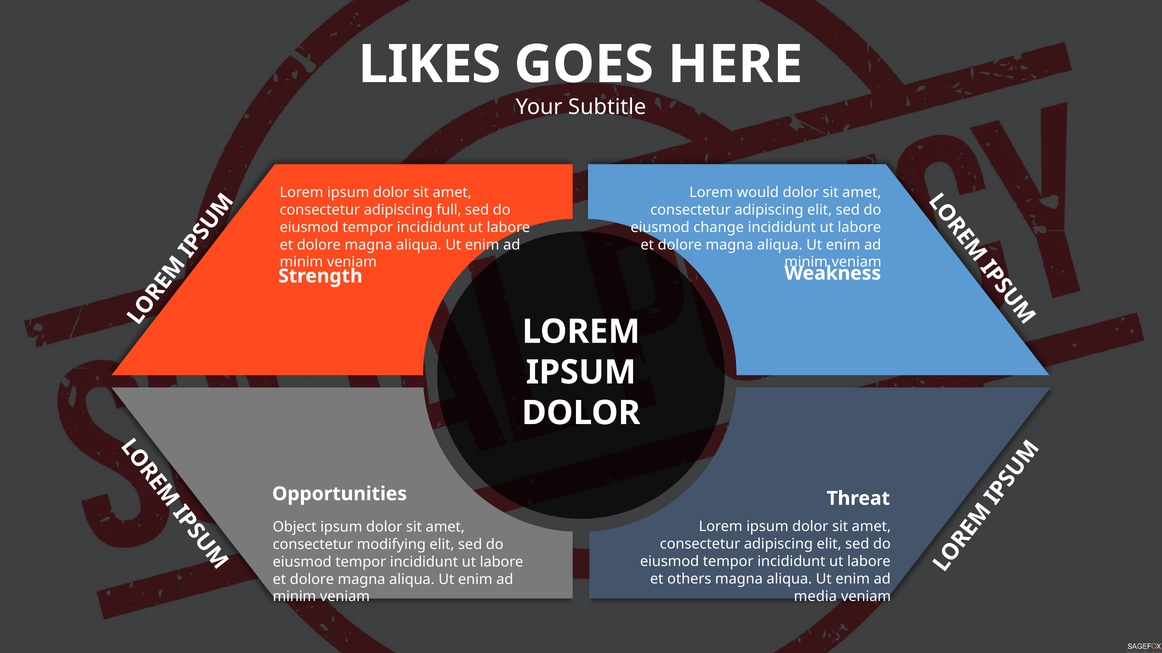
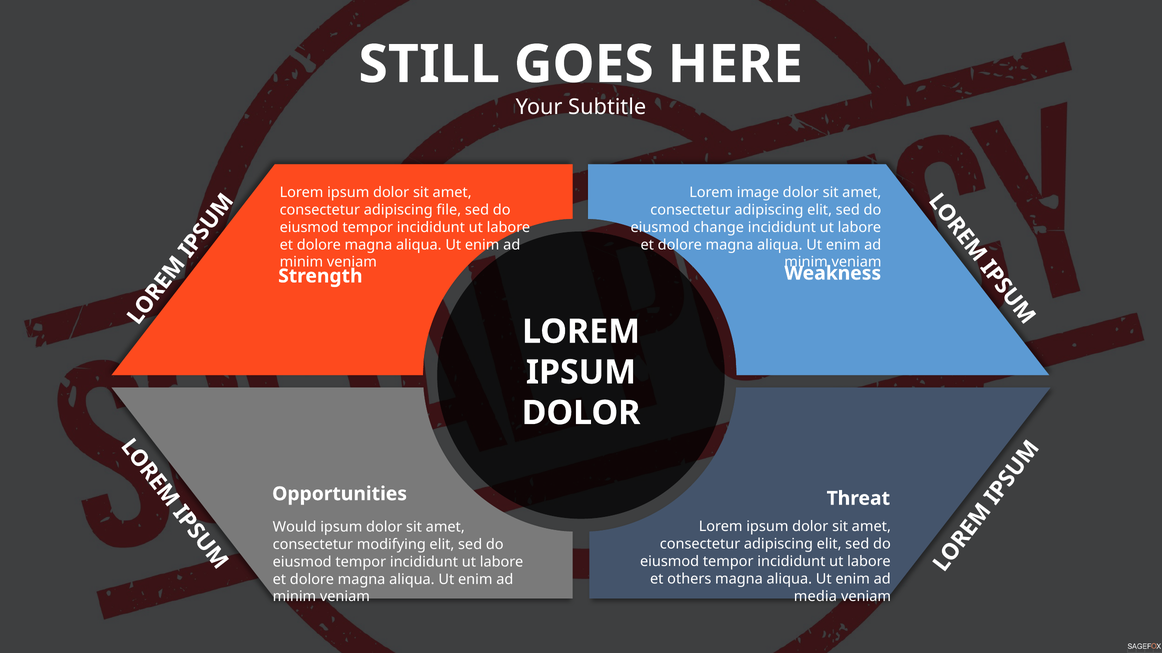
LIKES: LIKES -> STILL (429, 65)
would: would -> image (758, 193)
full: full -> file (449, 210)
Object: Object -> Would (295, 528)
